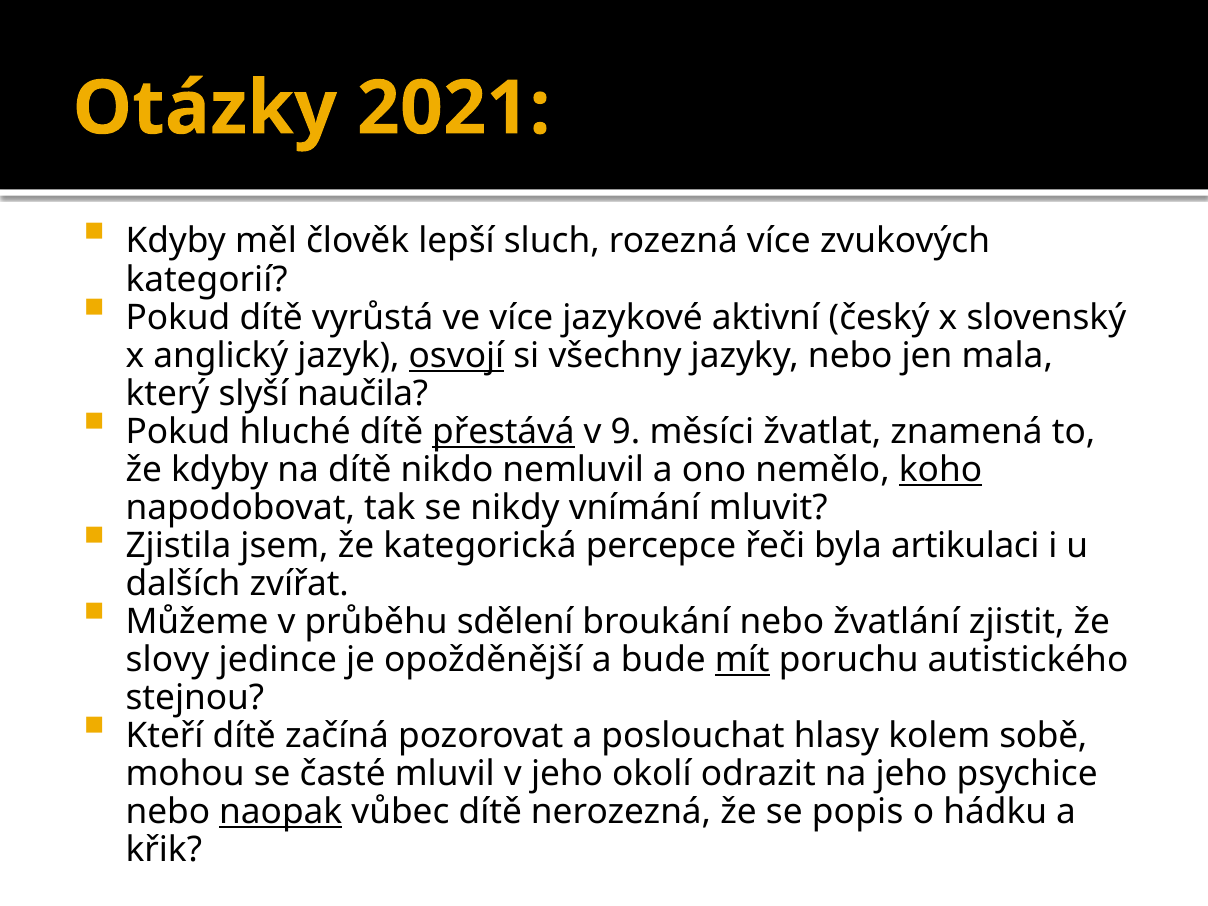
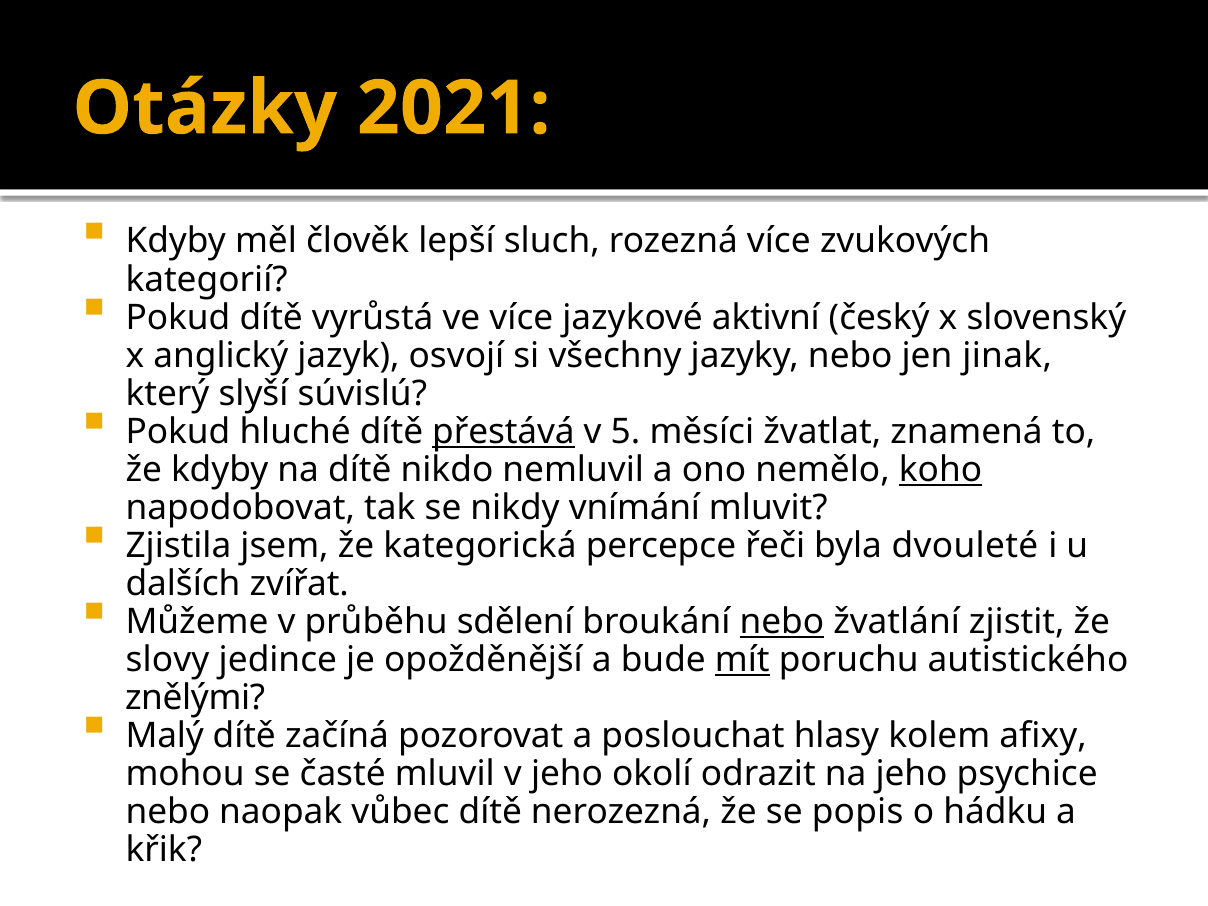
osvojí underline: present -> none (456, 355)
mala: mala -> jinak (1007, 355)
naučila: naučila -> súvislú (362, 394)
9: 9 -> 5 (625, 432)
artikulaci: artikulaci -> dvouleté (965, 546)
nebo underline: none -> present (782, 622)
stejnou: stejnou -> znělými (195, 698)
Kteří: Kteří -> Malý (165, 736)
sobě: sobě -> afixy (1043, 736)
naopak underline: present -> none (281, 812)
